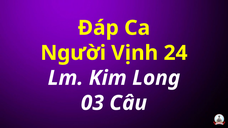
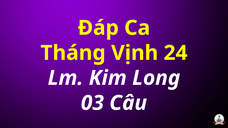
Người: Người -> Tháng (73, 53)
